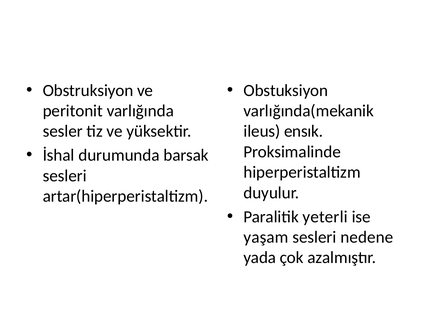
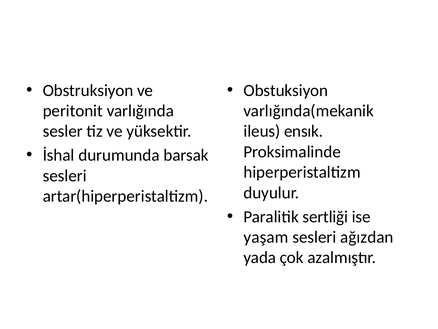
yeterli: yeterli -> sertliği (325, 216)
nedene: nedene -> ağızdan (367, 237)
